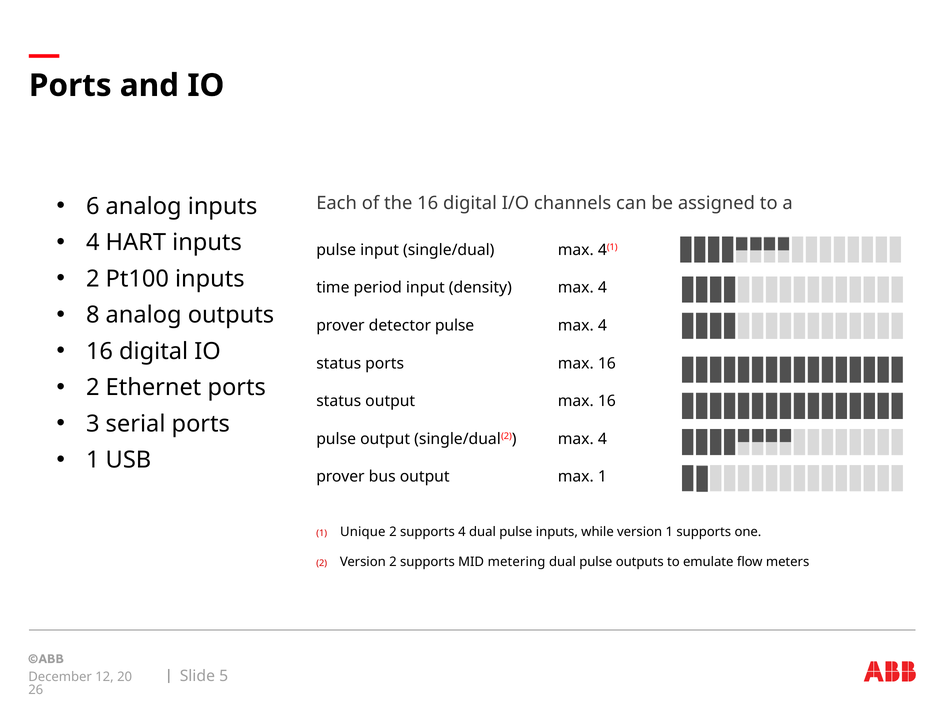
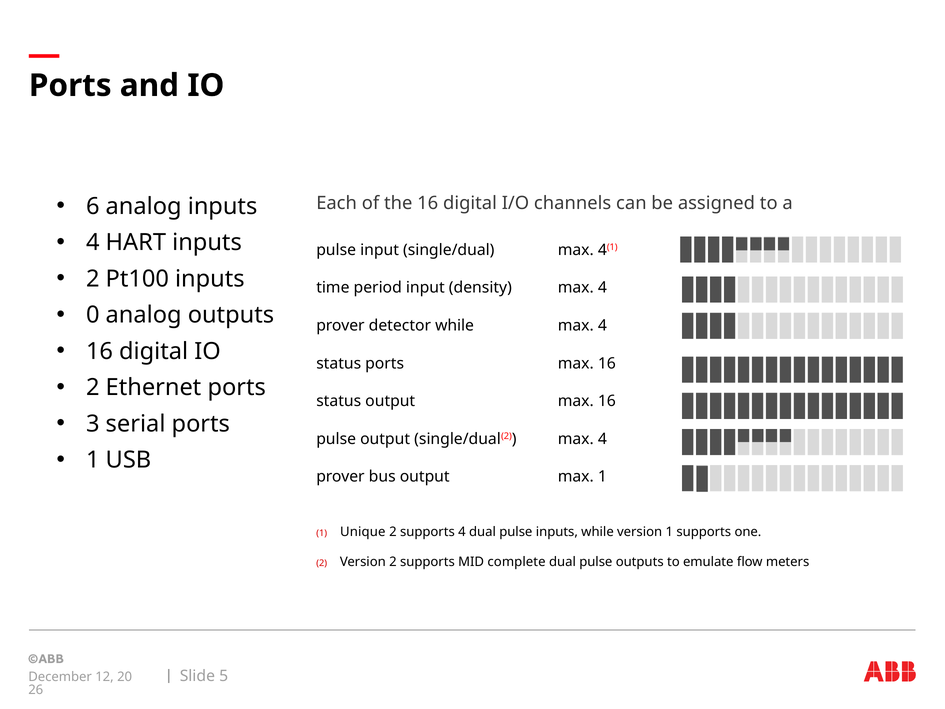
8: 8 -> 0 (93, 315)
detector pulse: pulse -> while (455, 325)
metering: metering -> complete (517, 562)
